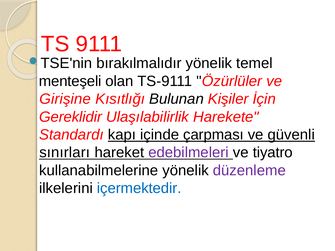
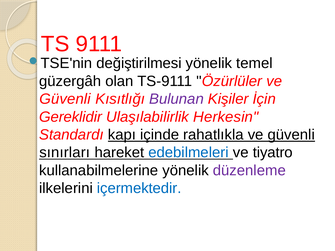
bırakılmalıdır: bırakılmalıdır -> değiştirilmesi (139, 63)
menteşeli: menteşeli -> güzergâh (70, 81)
Girişine: Girişine -> Güvenli (65, 99)
Bulunan colour: black -> purple (176, 99)
Harekete: Harekete -> Herkesin (226, 117)
çarpması: çarpması -> rahatlıkla (213, 135)
edebilmeleri colour: purple -> blue (188, 153)
